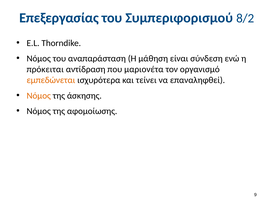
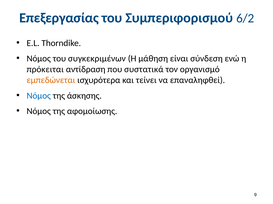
8/2: 8/2 -> 6/2 (245, 18)
αναπαράσταση: αναπαράσταση -> συγκεκριμένων (97, 59)
μαριονέτα: μαριονέτα -> συστατικά (144, 70)
Νόμος colour: orange -> blue (39, 96)
